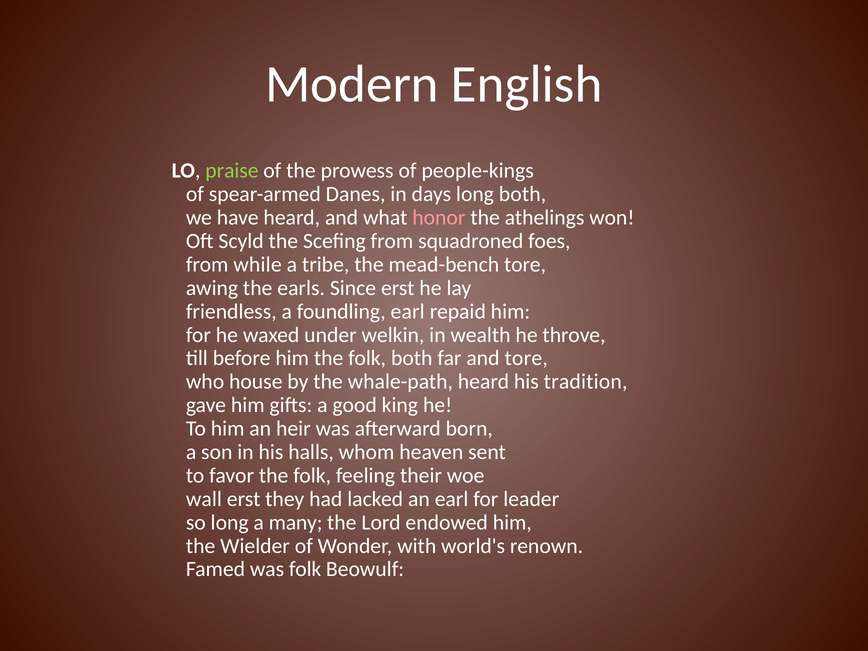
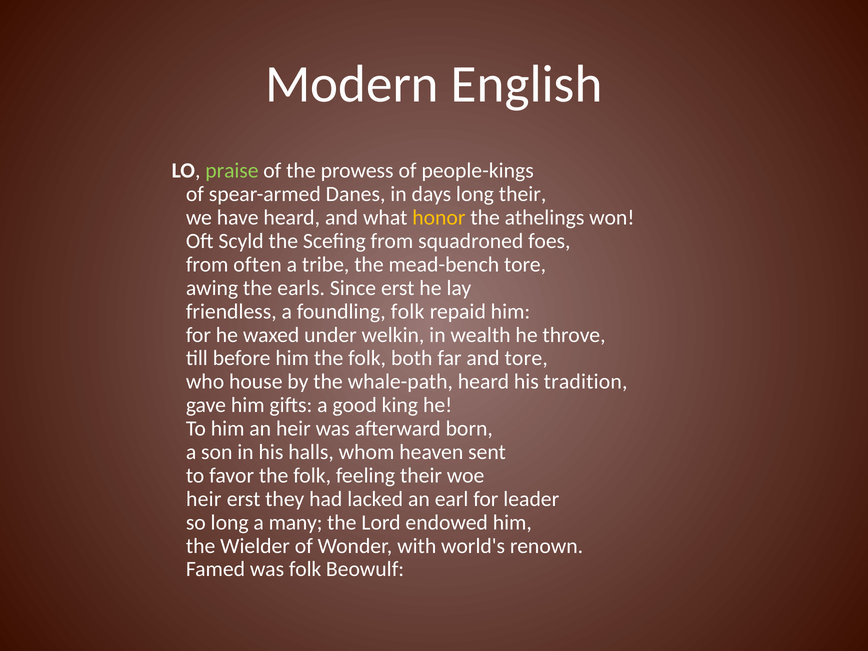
long both: both -> their (523, 194)
honor colour: pink -> yellow (439, 218)
while: while -> often (257, 265)
foundling earl: earl -> folk (408, 311)
wall: wall -> heir (204, 499)
